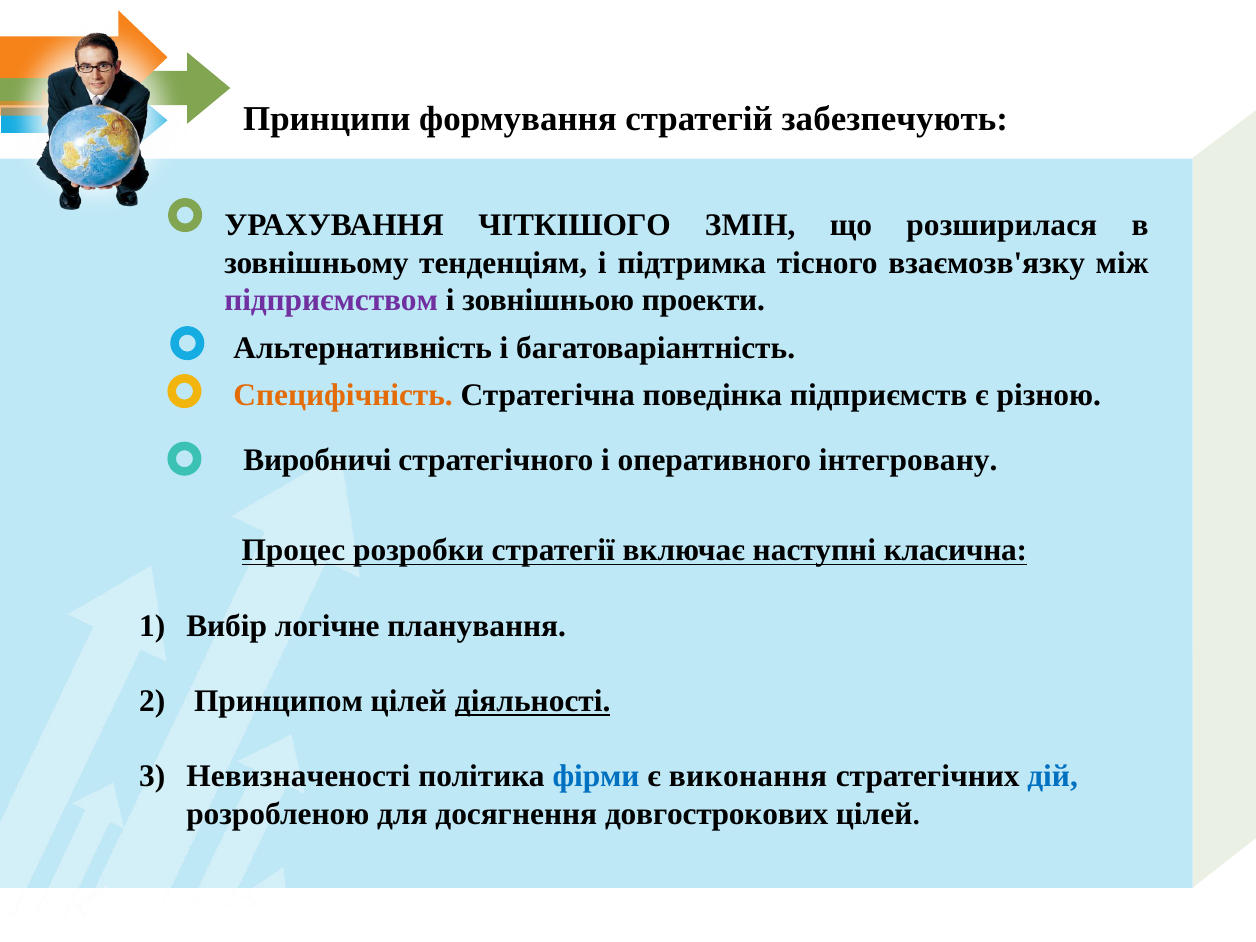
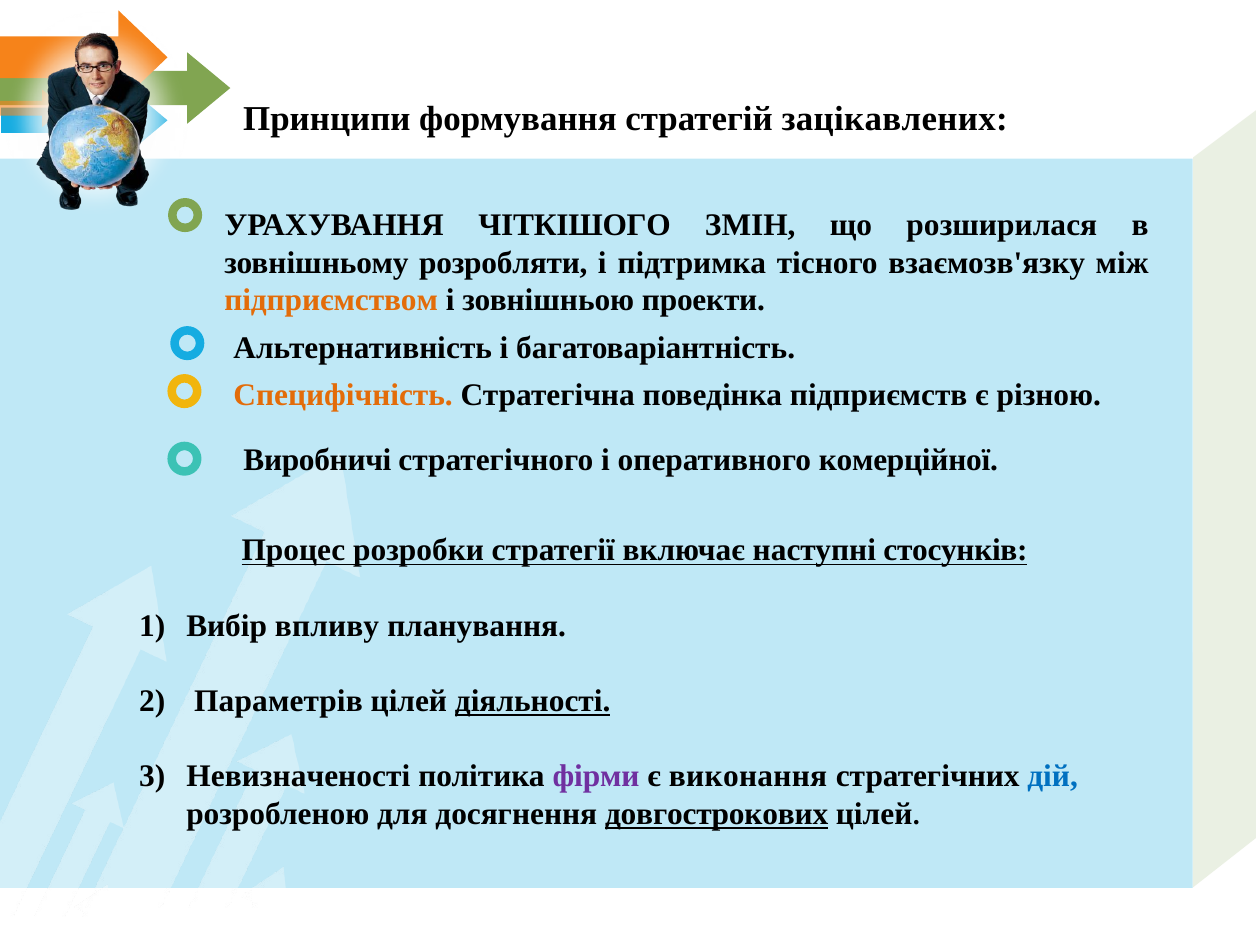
забезпечують: забезпечують -> зацікавлених (895, 119)
тенденціям: тенденціям -> розробляти (503, 263)
підприємством colour: purple -> orange (331, 301)
інтегровану: інтегровану -> комерційної (908, 461)
класична: класична -> стосунків (955, 551)
логічне: логічне -> впливу (327, 626)
Принципом: Принципом -> Параметрів (278, 701)
фірми colour: blue -> purple (596, 777)
довгострокових underline: none -> present (717, 814)
